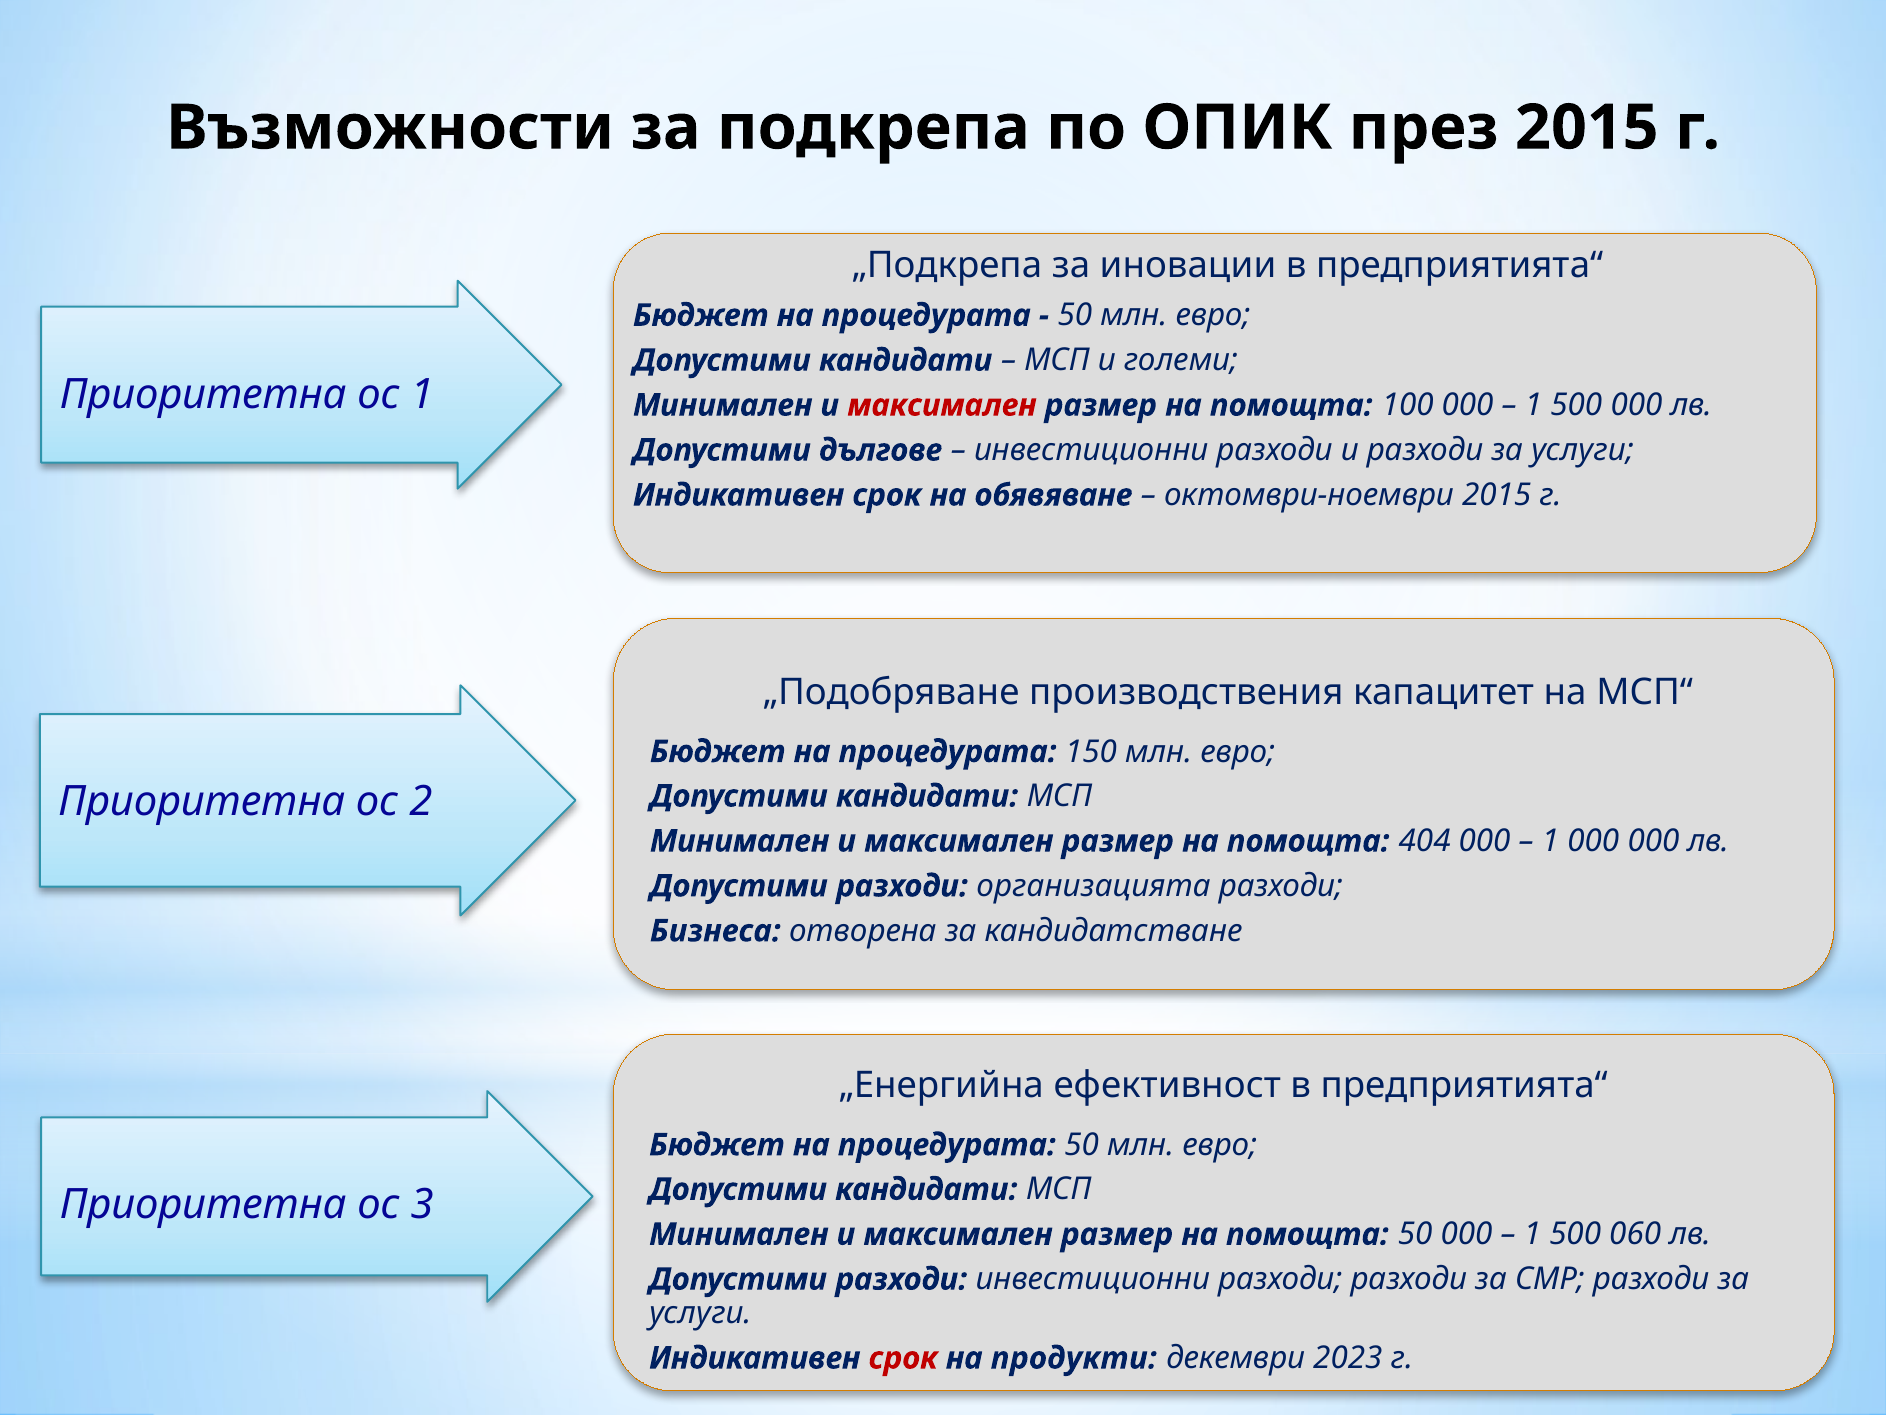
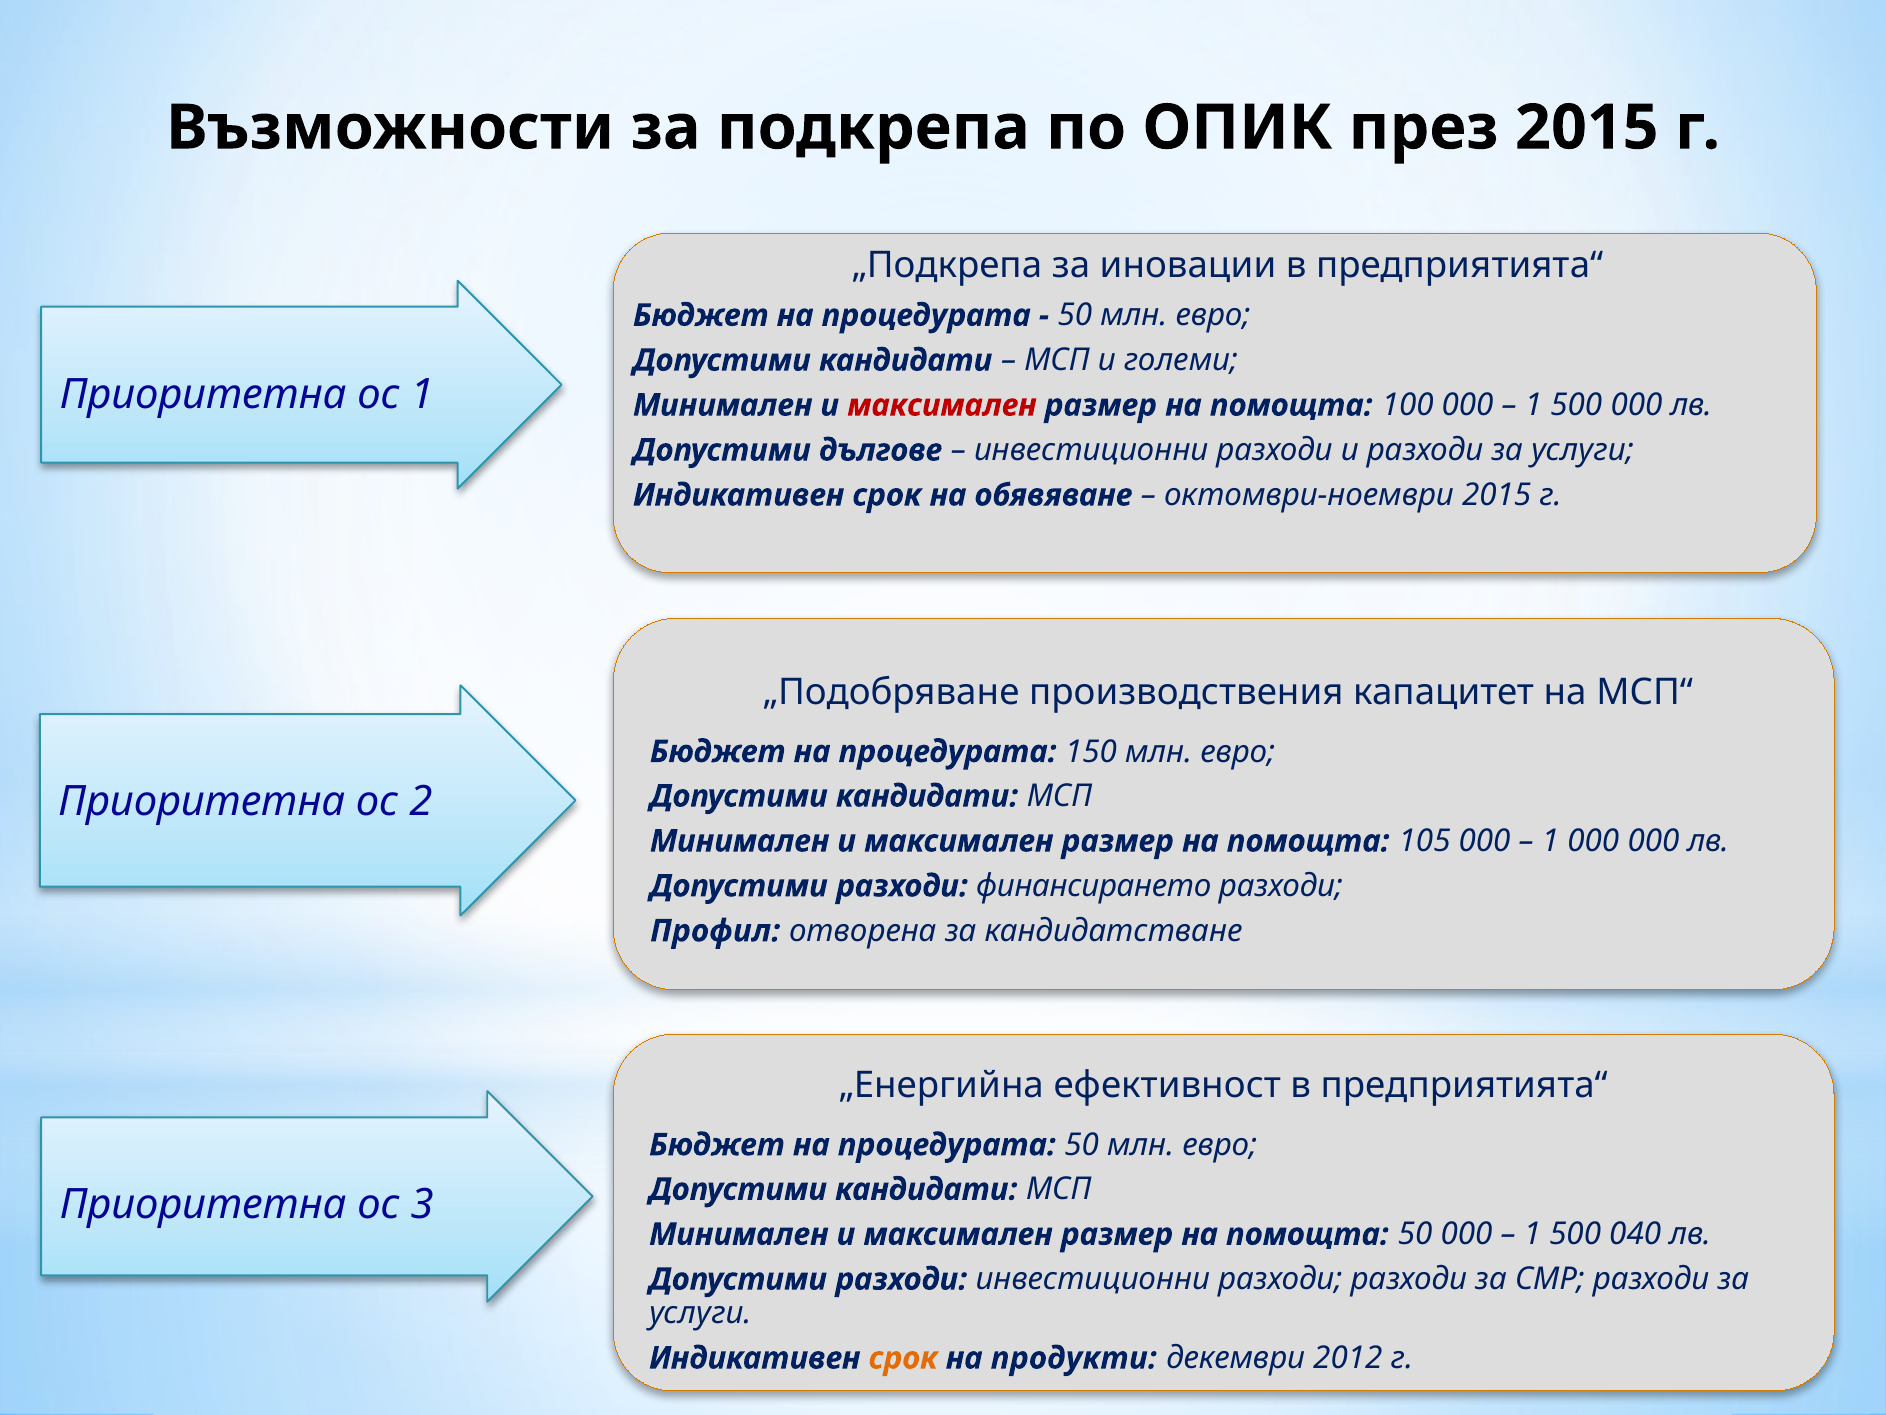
404: 404 -> 105 (1425, 841)
организацията: организацията -> финансирането (1094, 886)
Бизнеса: Бизнеса -> Профил (715, 931)
060: 060 -> 040 (1635, 1234)
срок colour: red -> orange (903, 1358)
2023: 2023 -> 2012 (1348, 1358)
